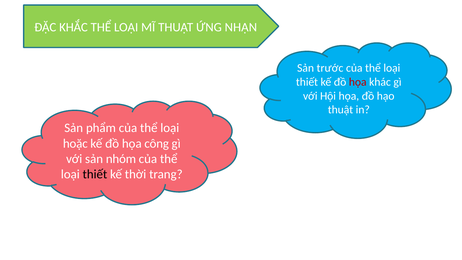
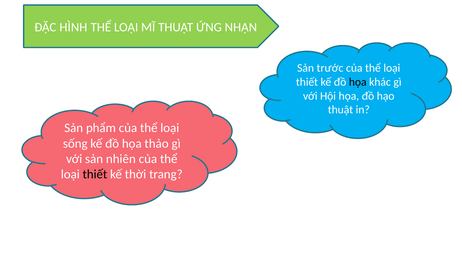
KHẮC: KHẮC -> HÌNH (73, 27)
họa colour: red -> black (358, 82)
hoặc: hoặc -> sống (75, 143)
công: công -> thảo (157, 143)
nhóm: nhóm -> nhiên (121, 159)
